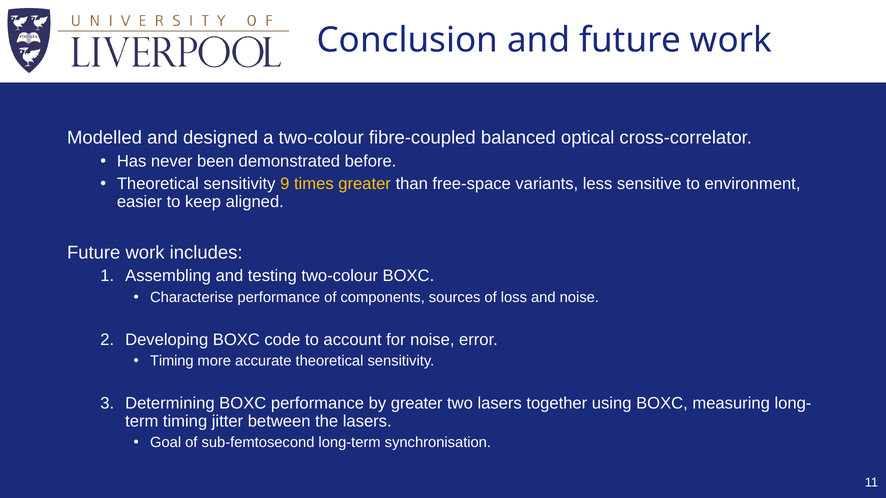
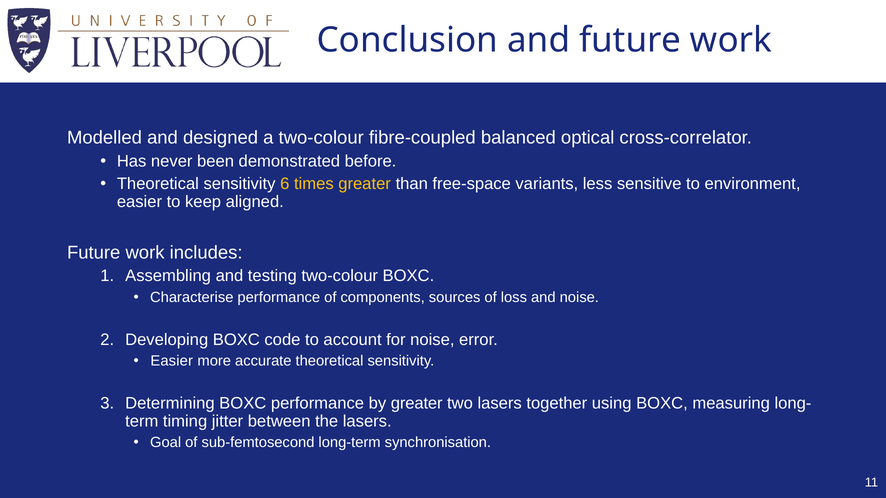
9: 9 -> 6 (285, 184)
Timing: Timing -> Easier (172, 361)
